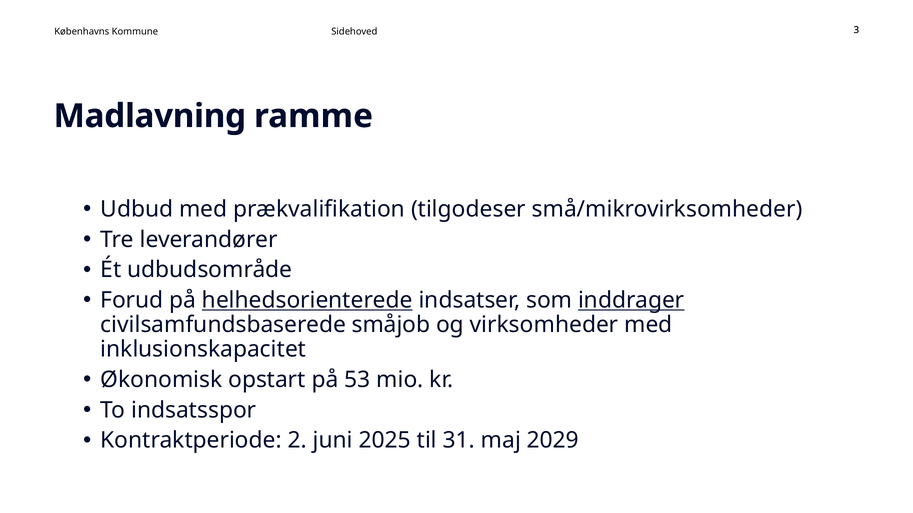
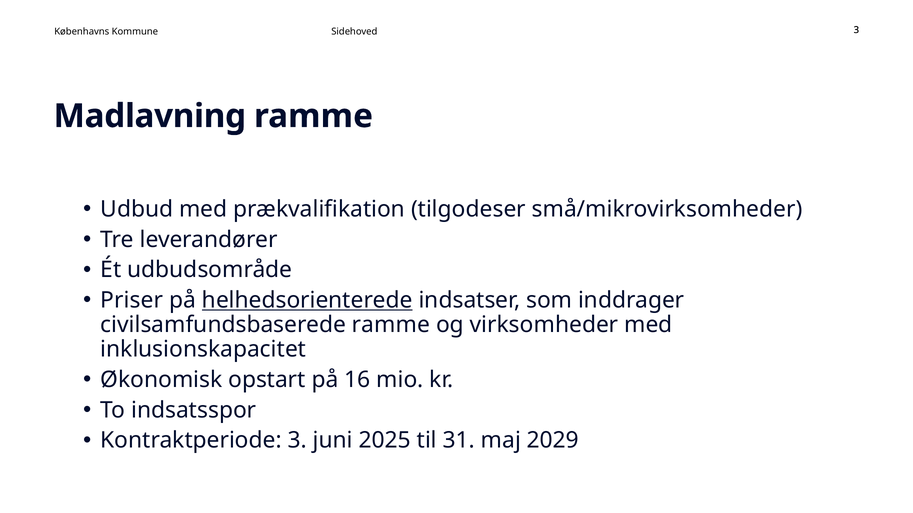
Forud: Forud -> Priser (132, 301)
inddrager underline: present -> none (631, 301)
civilsamfundsbaserede småjob: småjob -> ramme (391, 325)
53: 53 -> 16 (357, 380)
Kontraktperiode 2: 2 -> 3 (297, 441)
